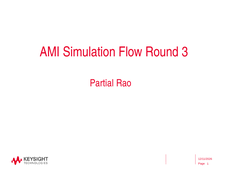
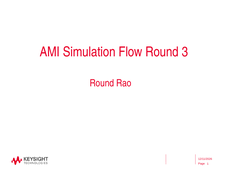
Partial: Partial -> Round (102, 83)
